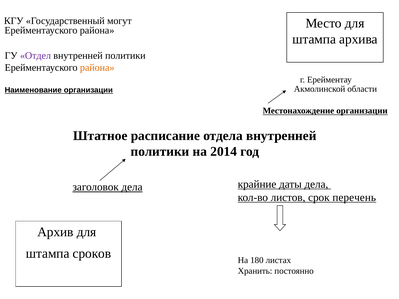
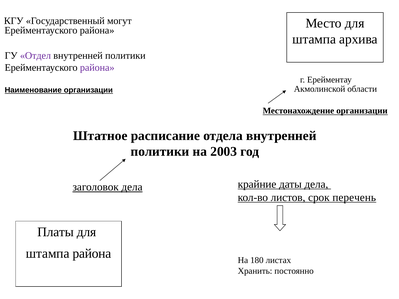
района colour: orange -> purple (97, 68)
2014: 2014 -> 2003 (224, 152)
Архив: Архив -> Платы (56, 232)
штампа сроков: сроков -> района (92, 254)
